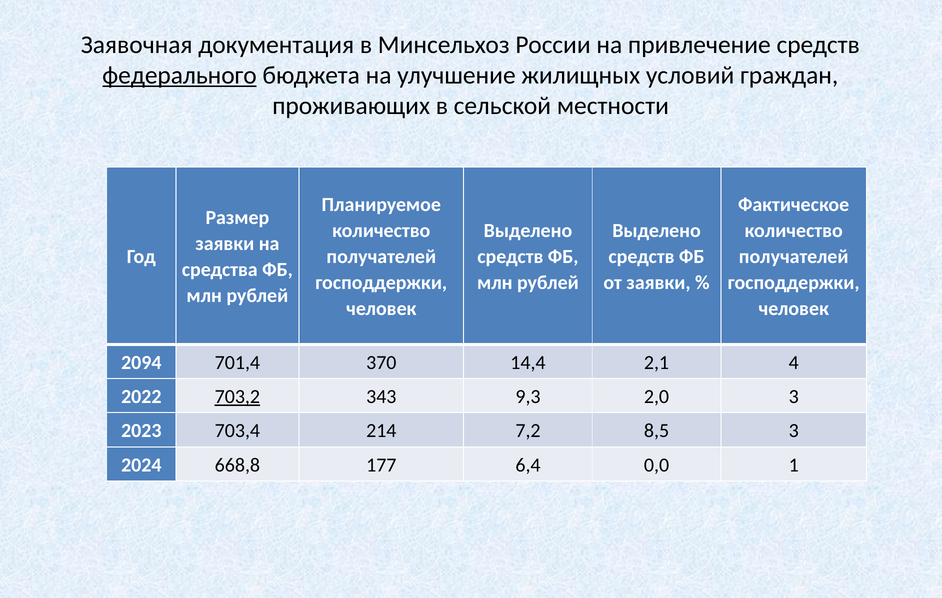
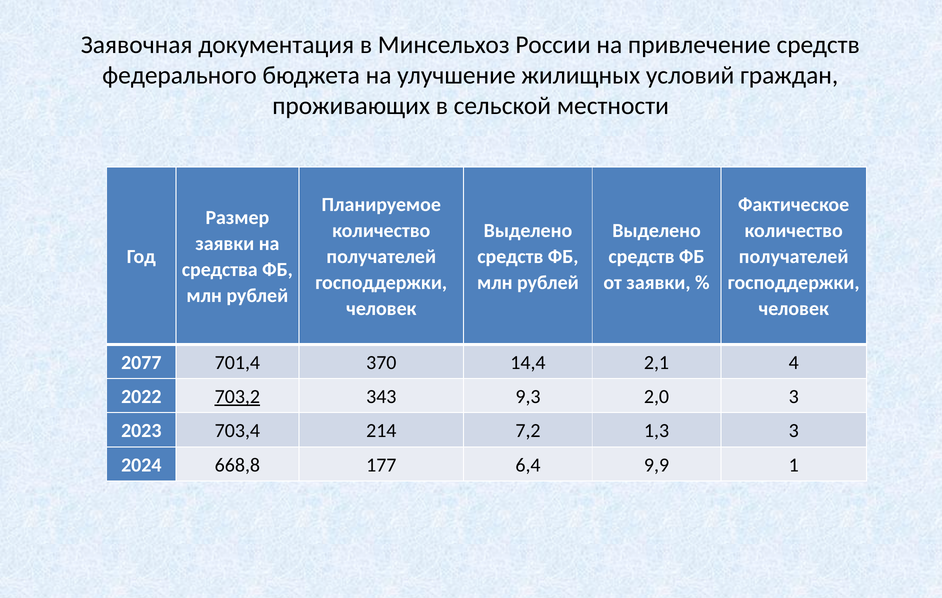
федерального underline: present -> none (180, 76)
2094: 2094 -> 2077 (141, 363)
8,5: 8,5 -> 1,3 (657, 431)
0,0: 0,0 -> 9,9 (657, 465)
